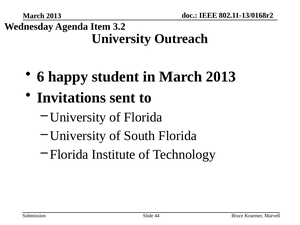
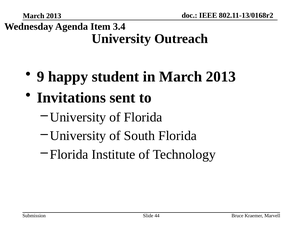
3.2: 3.2 -> 3.4 (119, 26)
6: 6 -> 9 (41, 77)
